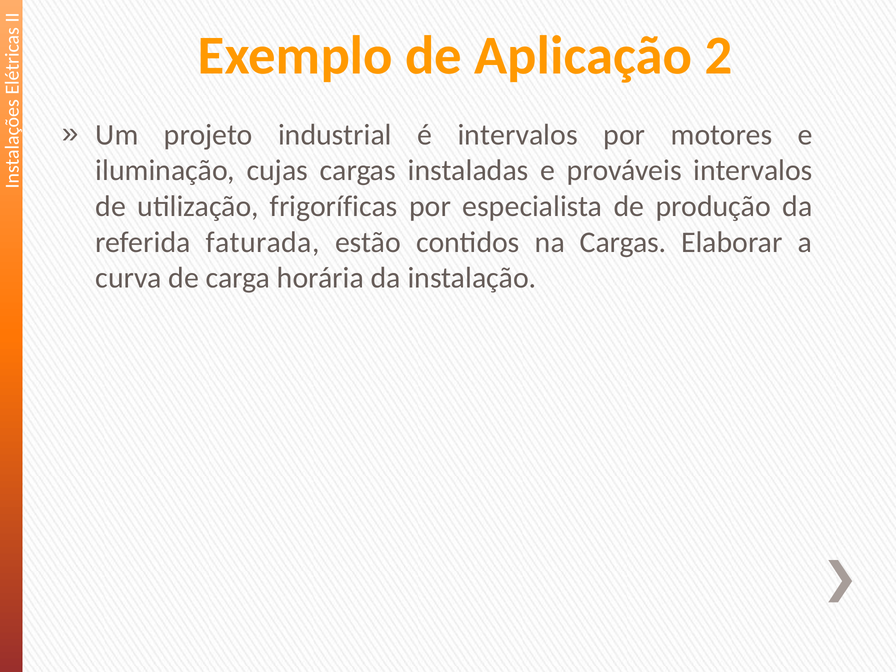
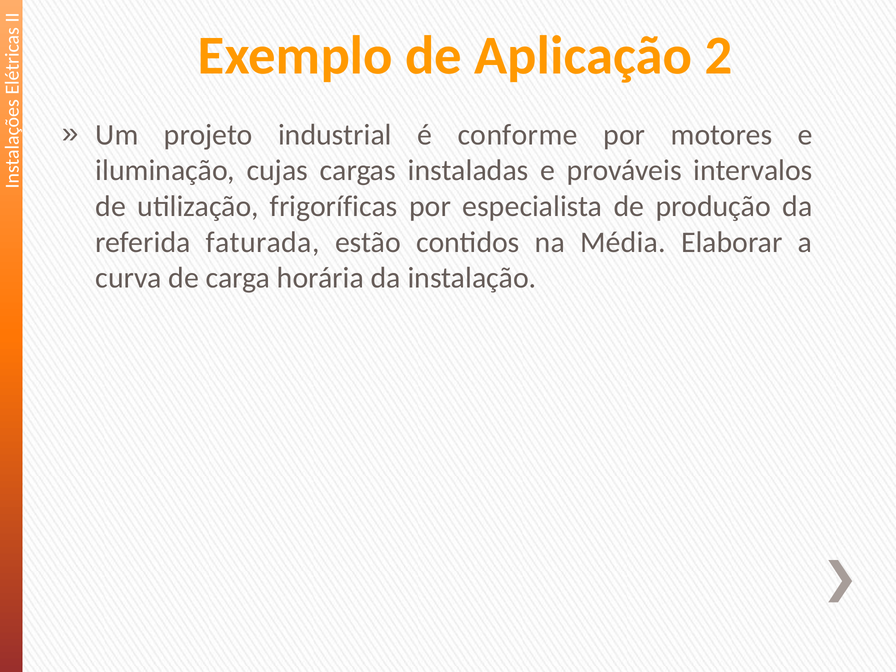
é intervalos: intervalos -> conforme (518, 135)
na Cargas: Cargas -> Média (623, 242)
